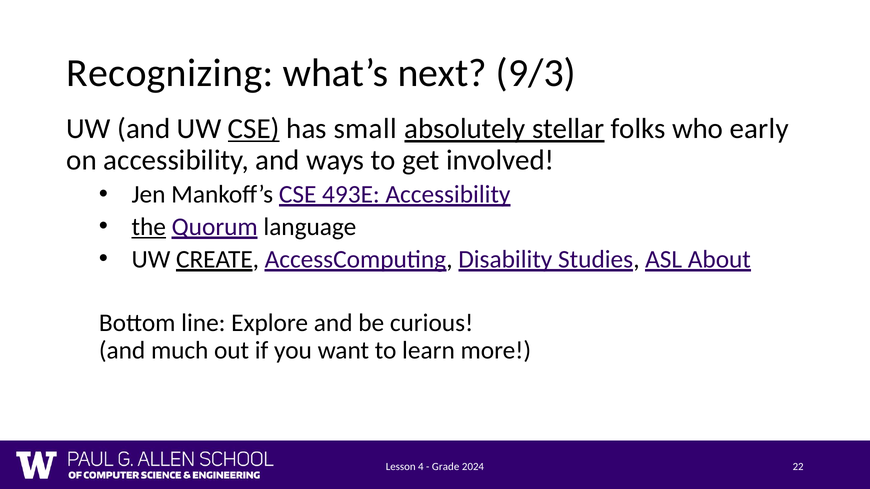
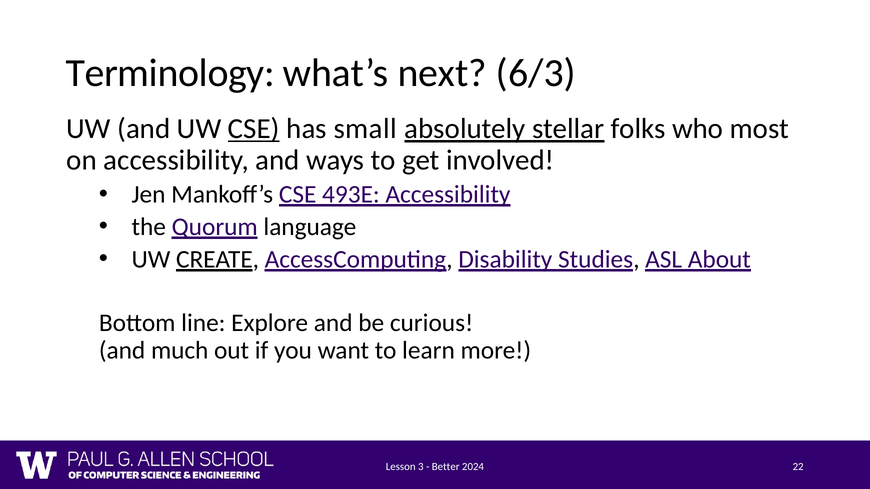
Recognizing: Recognizing -> Terminology (170, 73)
9/3: 9/3 -> 6/3 (536, 73)
early: early -> most (759, 129)
the underline: present -> none (149, 227)
4: 4 -> 3 (421, 467)
Grade: Grade -> Better (446, 467)
